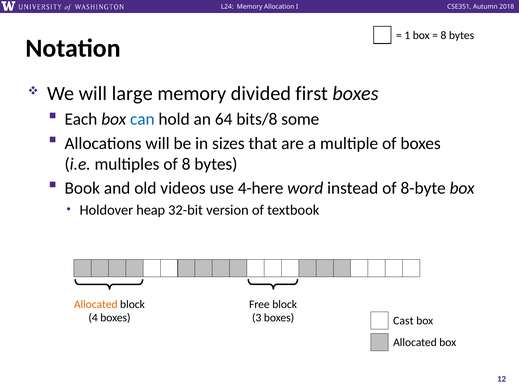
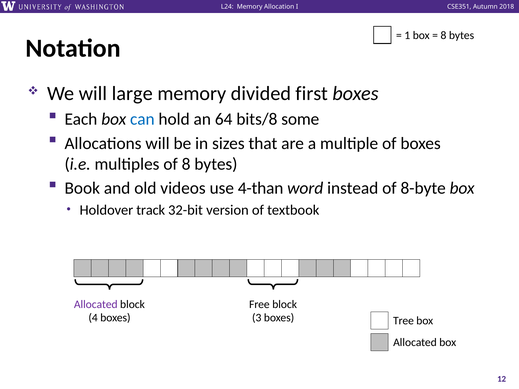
4-here: 4-here -> 4-than (261, 188)
heap: heap -> track (151, 210)
Allocated colour: orange -> purple (96, 304)
Cast: Cast -> Tree (403, 321)
